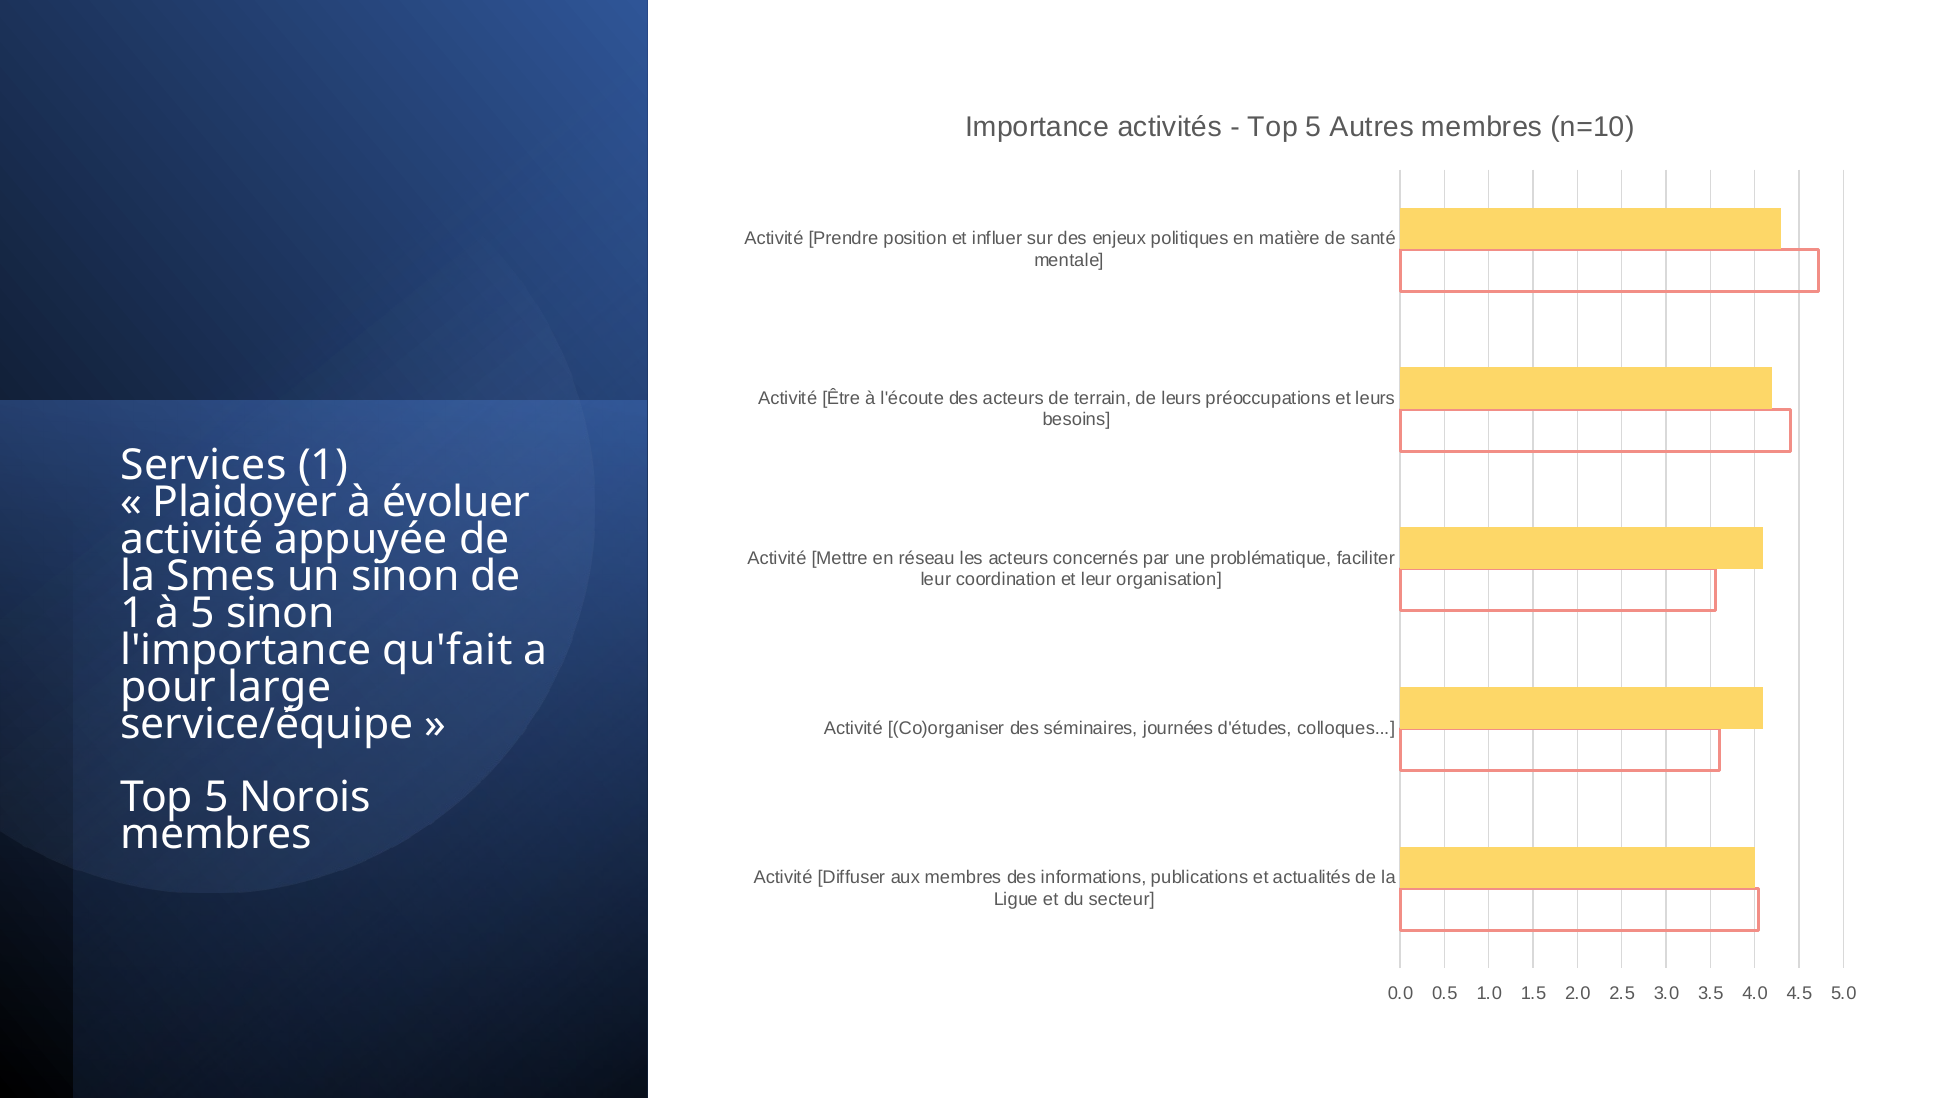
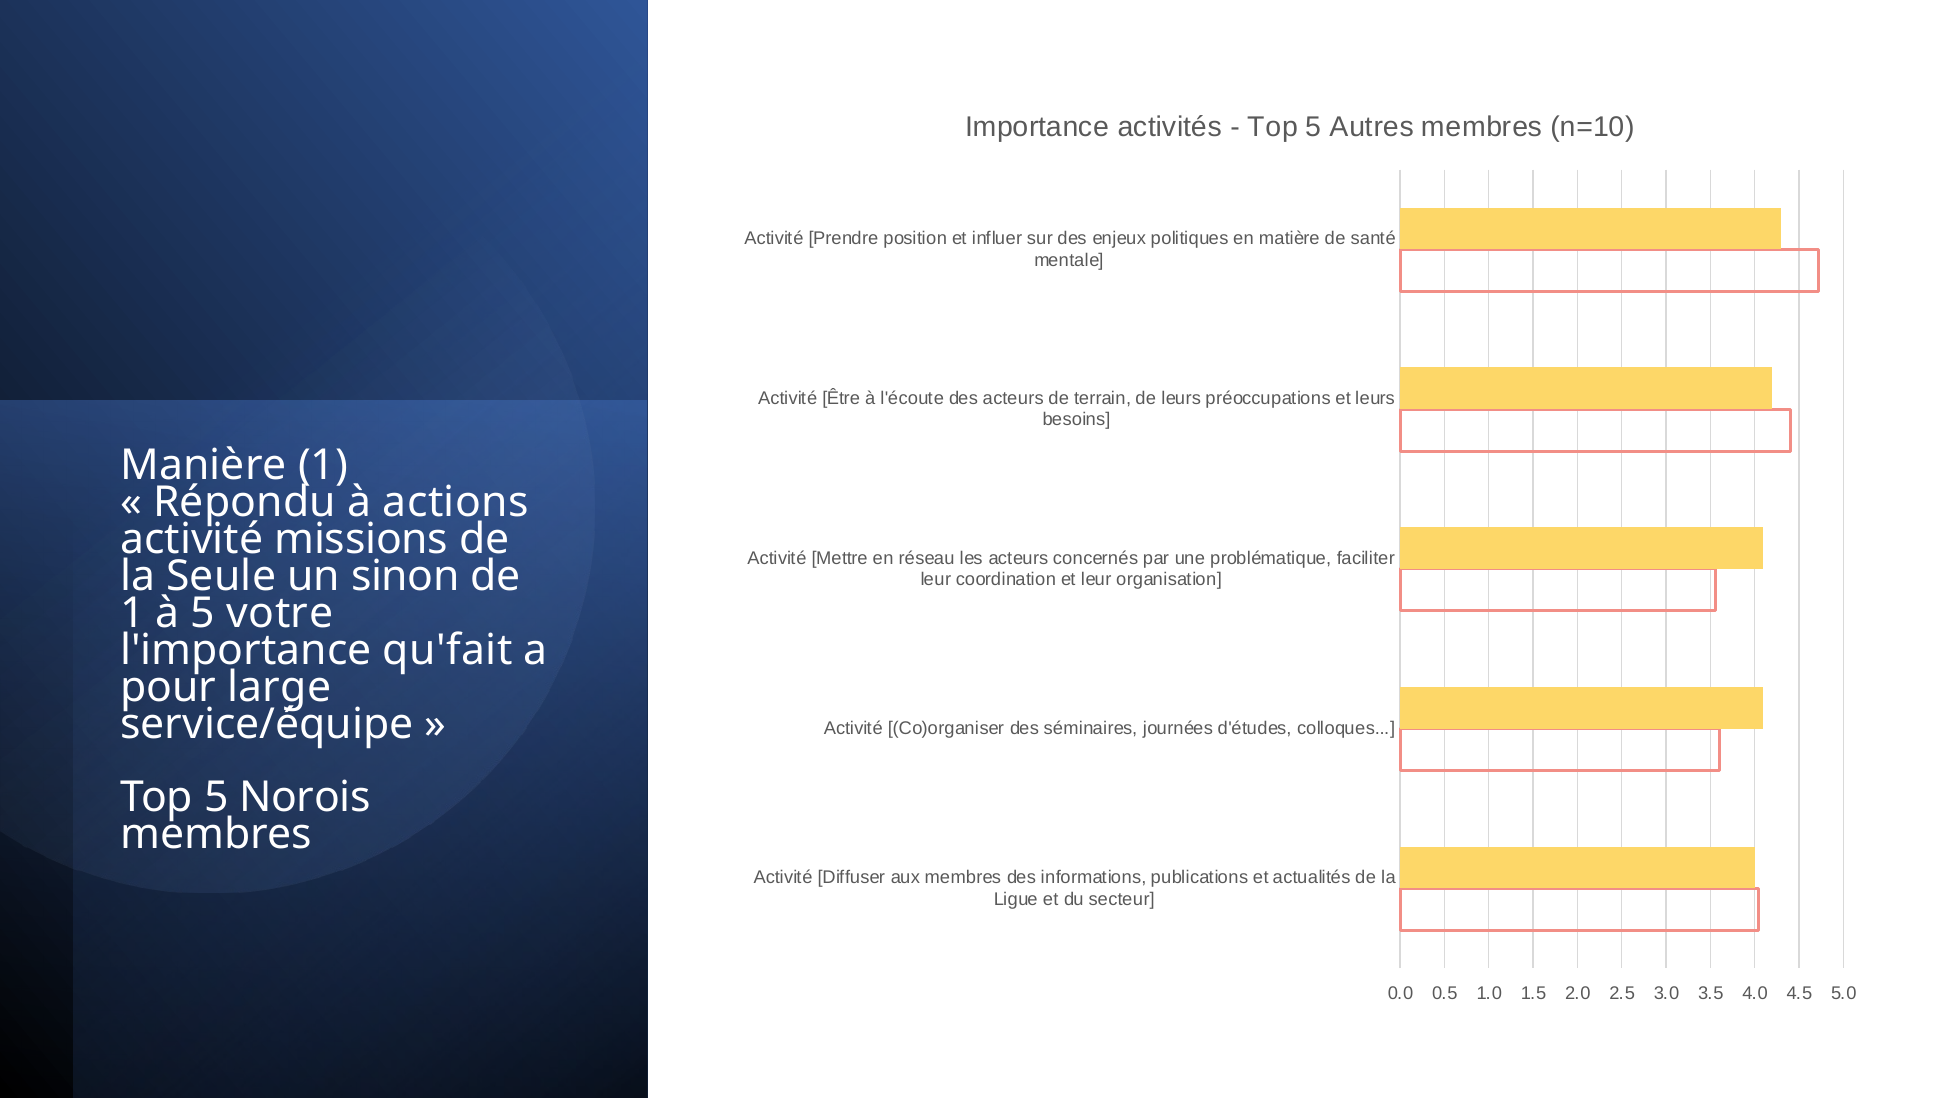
Services: Services -> Manière (204, 466)
Plaidoyer: Plaidoyer -> Répondu (244, 503)
évoluer: évoluer -> actions (456, 503)
appuyée: appuyée -> missions (361, 540)
Smes: Smes -> Seule (221, 577)
5 sinon: sinon -> votre (280, 614)
